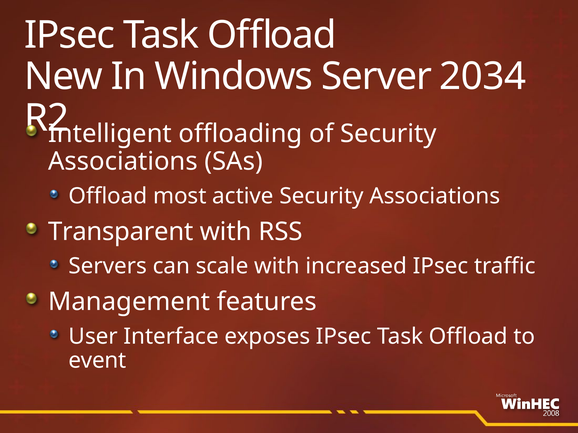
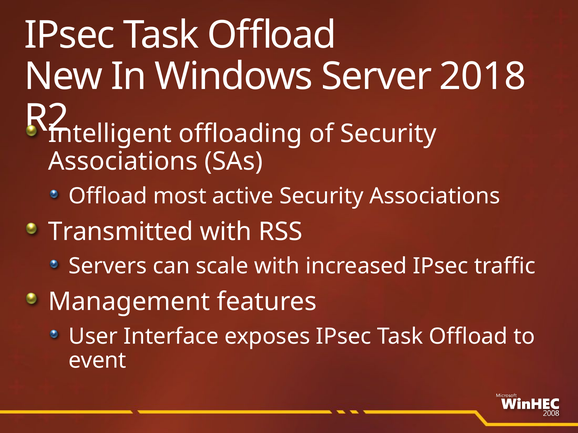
2034: 2034 -> 2018 (483, 77)
Transparent: Transparent -> Transmitted (121, 232)
